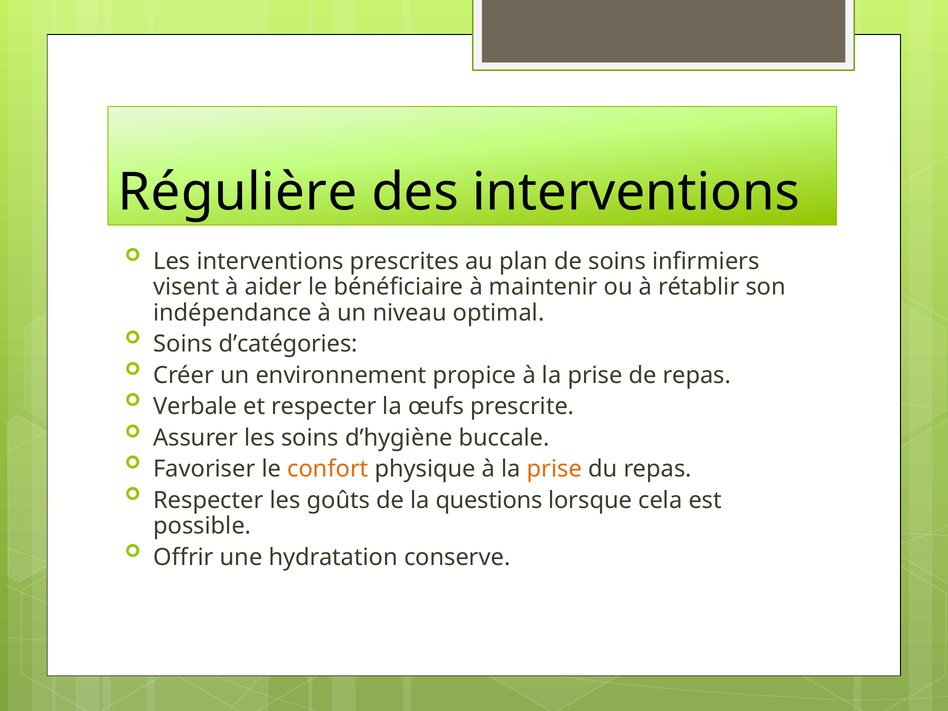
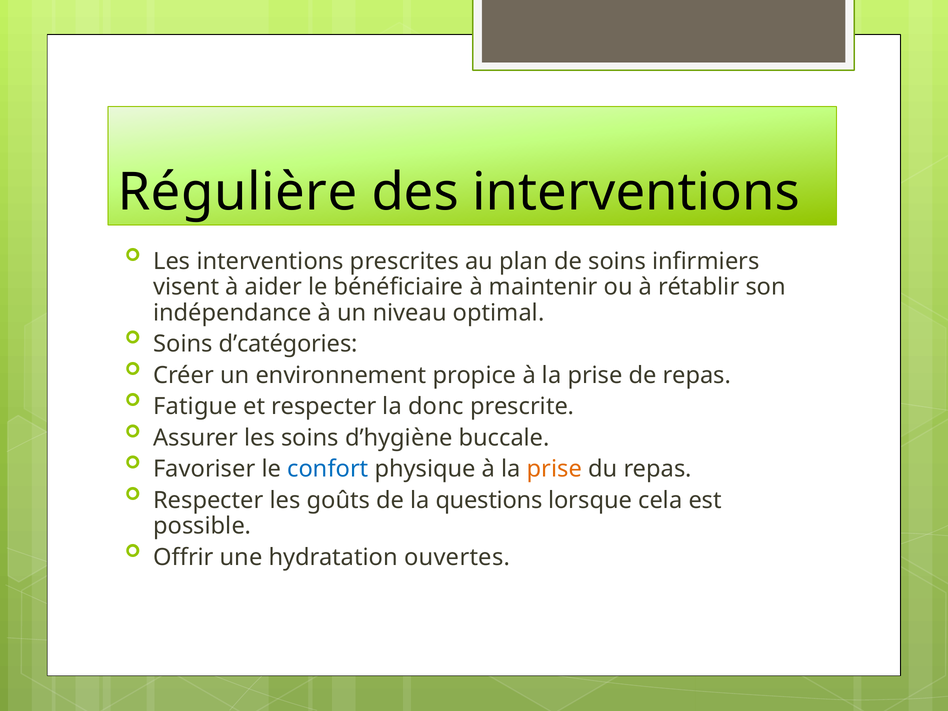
Verbale: Verbale -> Fatigue (195, 407)
œufs: œufs -> donc (436, 407)
confort colour: orange -> blue (328, 469)
conserve: conserve -> ouvertes (457, 557)
